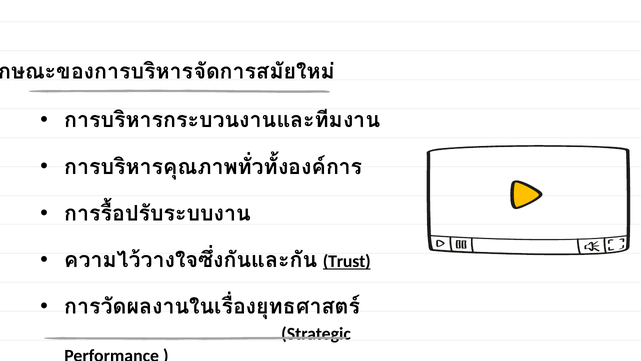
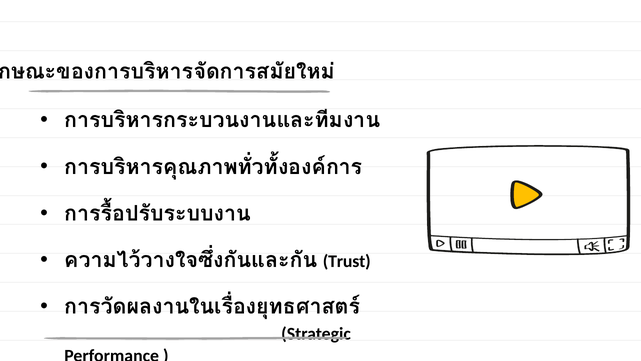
Trust underline: present -> none (347, 261)
